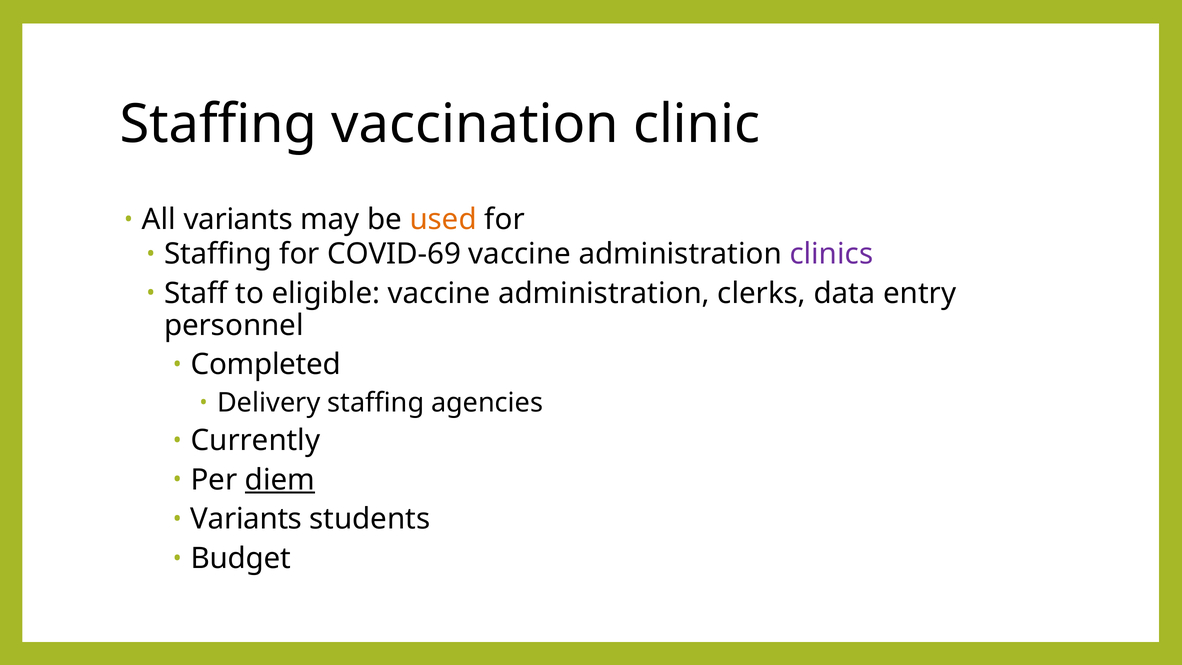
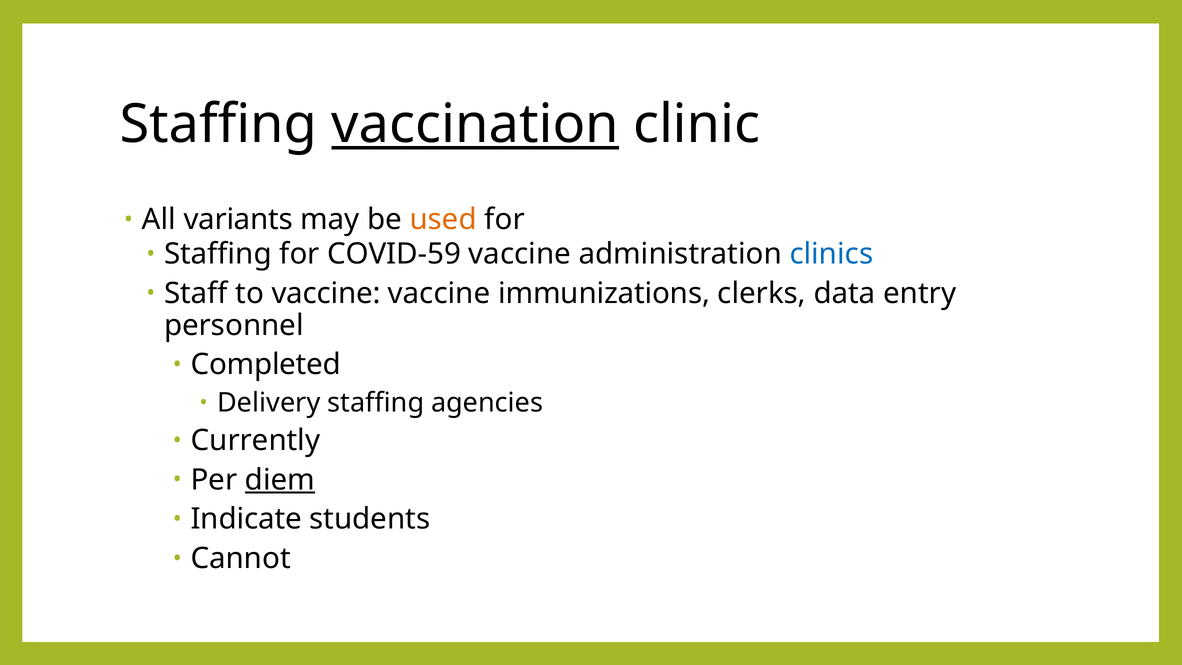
vaccination underline: none -> present (475, 124)
COVID-69: COVID-69 -> COVID-59 (394, 254)
clinics colour: purple -> blue (831, 254)
to eligible: eligible -> vaccine (326, 293)
administration: administration -> immunizations (604, 293)
Variants: Variants -> Indicate (246, 519)
Budget: Budget -> Cannot (241, 558)
